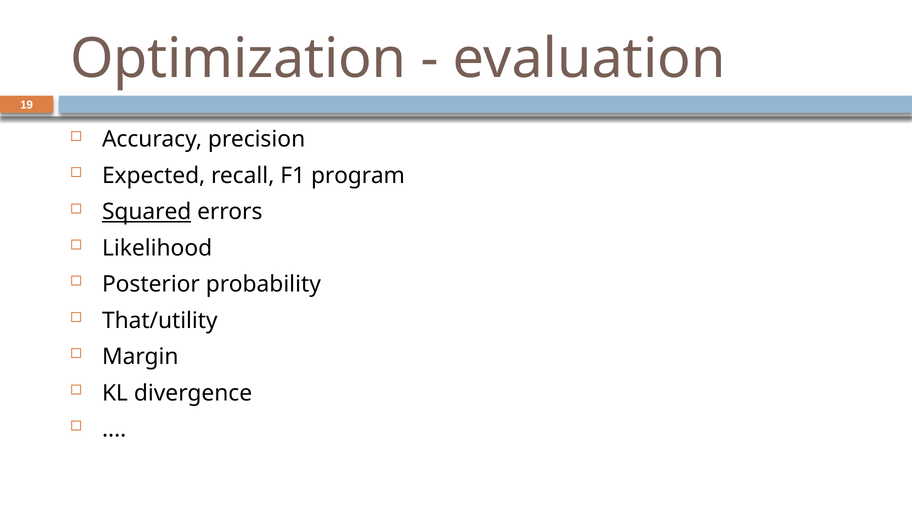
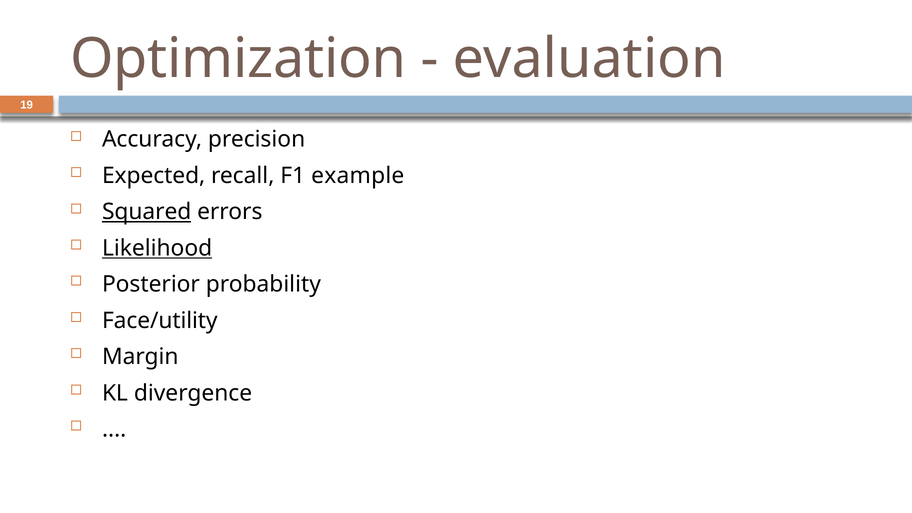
program: program -> example (358, 176)
Likelihood underline: none -> present (157, 248)
That/utility: That/utility -> Face/utility (160, 321)
